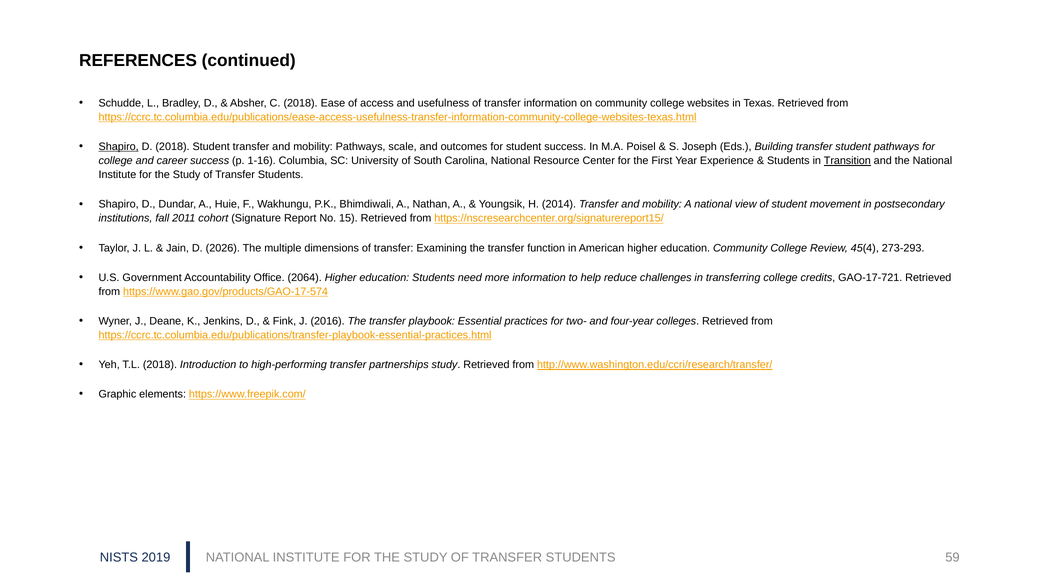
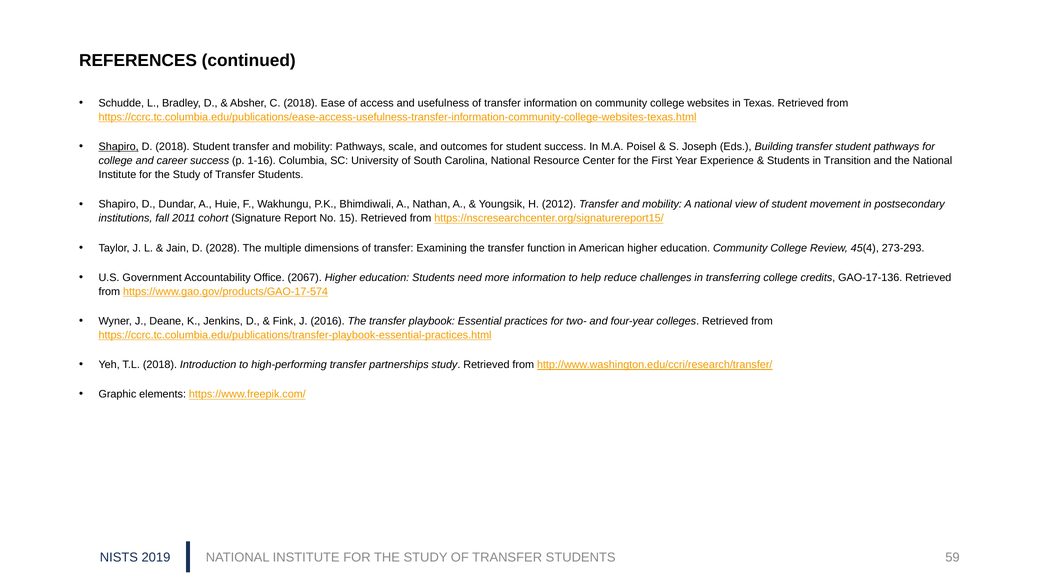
Transition underline: present -> none (847, 161)
2014: 2014 -> 2012 (559, 205)
2026: 2026 -> 2028 (223, 248)
2064: 2064 -> 2067 (305, 278)
GAO-17-721: GAO-17-721 -> GAO-17-136 (870, 278)
